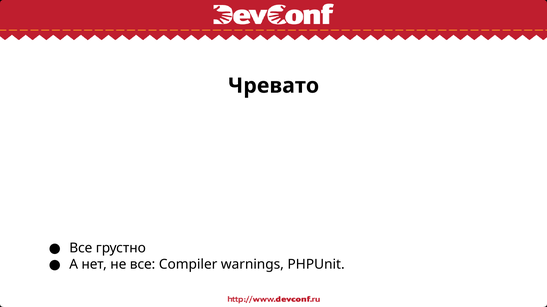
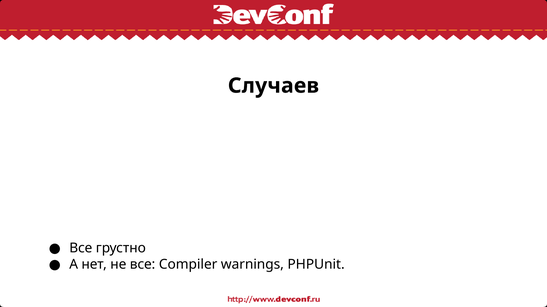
Чревато: Чревато -> Случаев (273, 86)
